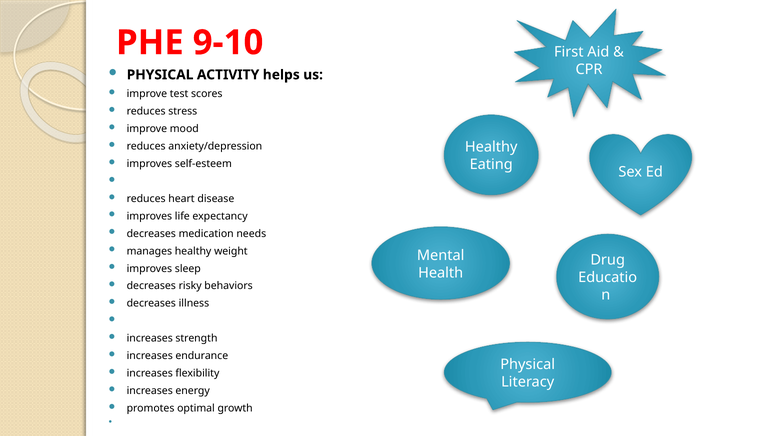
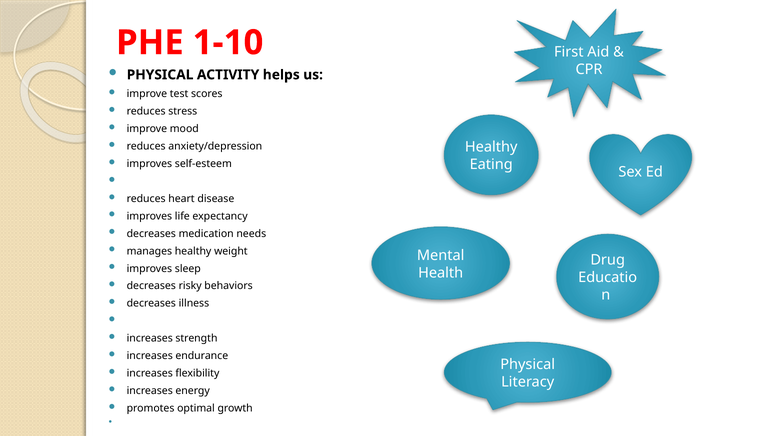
9-10: 9-10 -> 1-10 (228, 43)
